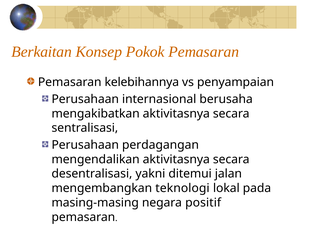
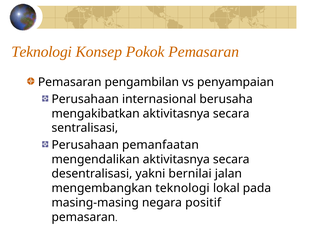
Berkaitan: Berkaitan -> Teknologi (42, 52)
kelebihannya: kelebihannya -> pengambilan (142, 82)
perdagangan: perdagangan -> pemanfaatan (160, 145)
ditemui: ditemui -> bernilai (190, 174)
